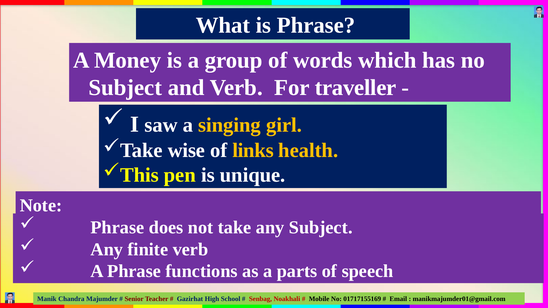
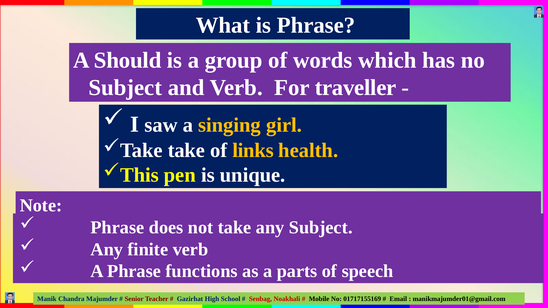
Money: Money -> Should (128, 60)
Take wise: wise -> take (186, 151)
